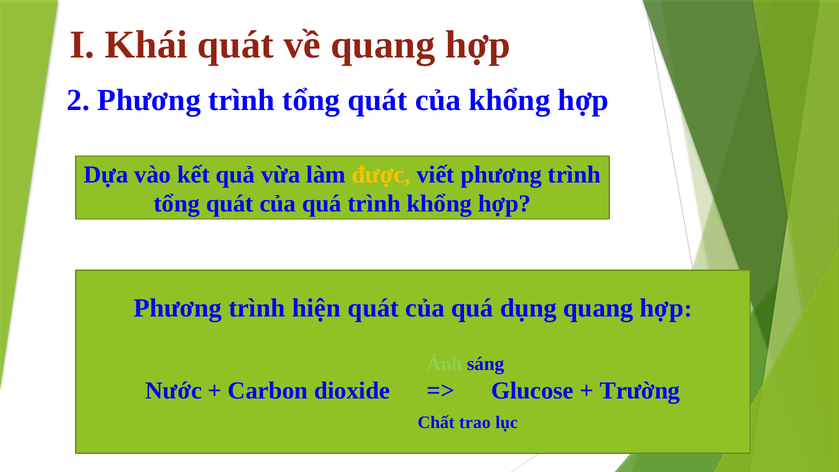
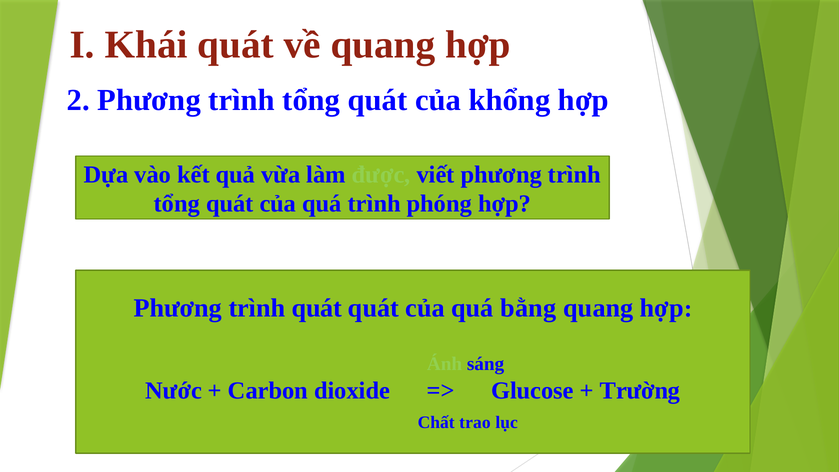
được colour: yellow -> light green (381, 175)
trình khổng: khổng -> phóng (439, 204)
trình hiện: hiện -> quát (317, 308)
dụng: dụng -> bằng (528, 308)
